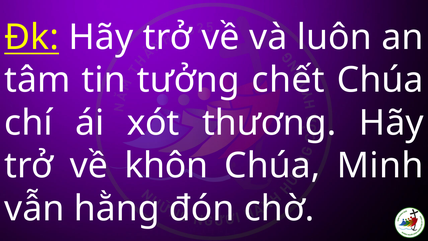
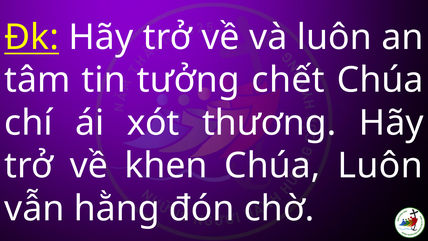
khôn: khôn -> khen (166, 166)
Chúa Minh: Minh -> Luôn (380, 166)
